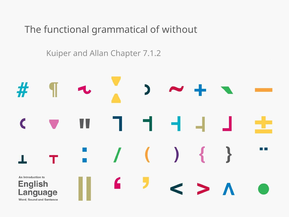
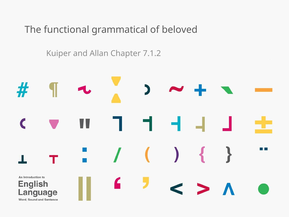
without: without -> beloved (180, 30)
